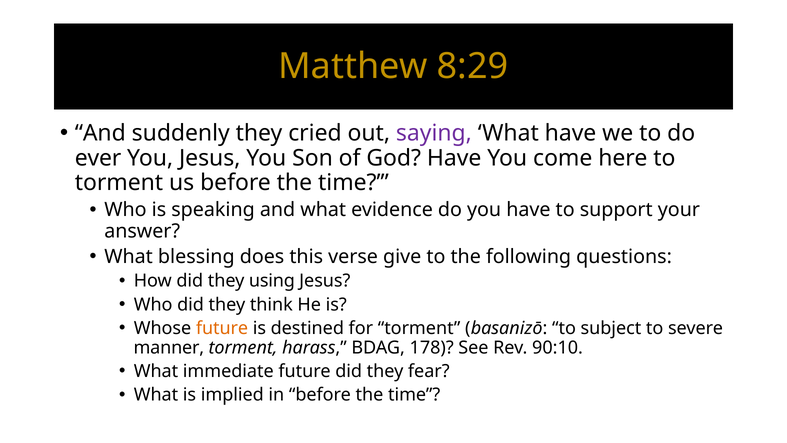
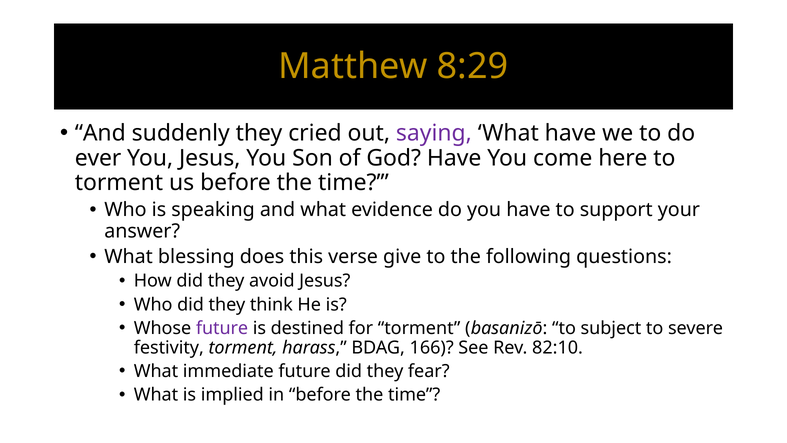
using: using -> avoid (272, 281)
future colour: orange -> purple (222, 328)
manner: manner -> festivity (169, 347)
178: 178 -> 166 (432, 347)
90:10: 90:10 -> 82:10 (558, 347)
